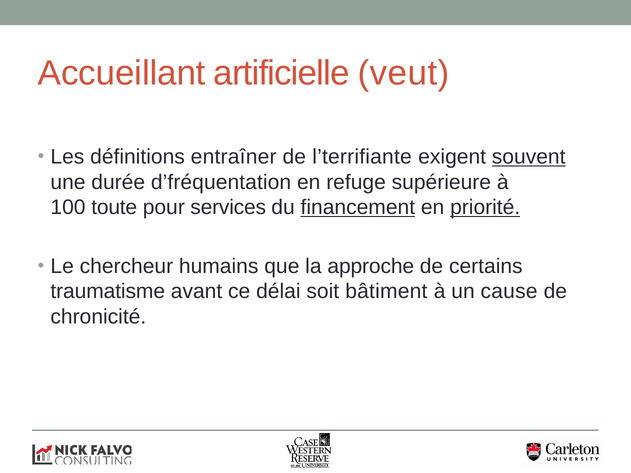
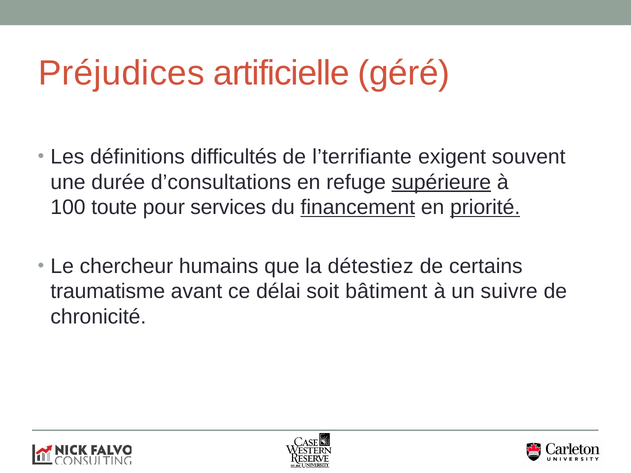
Accueillant: Accueillant -> Préjudices (121, 73)
veut: veut -> géré (404, 73)
entraîner: entraîner -> difficultés (234, 157)
souvent underline: present -> none (529, 157)
d’fréquentation: d’fréquentation -> d’consultations (221, 182)
supérieure underline: none -> present (441, 182)
approche: approche -> détestiez (371, 266)
cause: cause -> suivre (509, 292)
